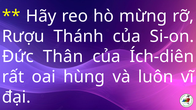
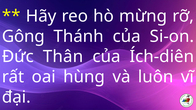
Rượu: Rượu -> Gông (23, 36)
